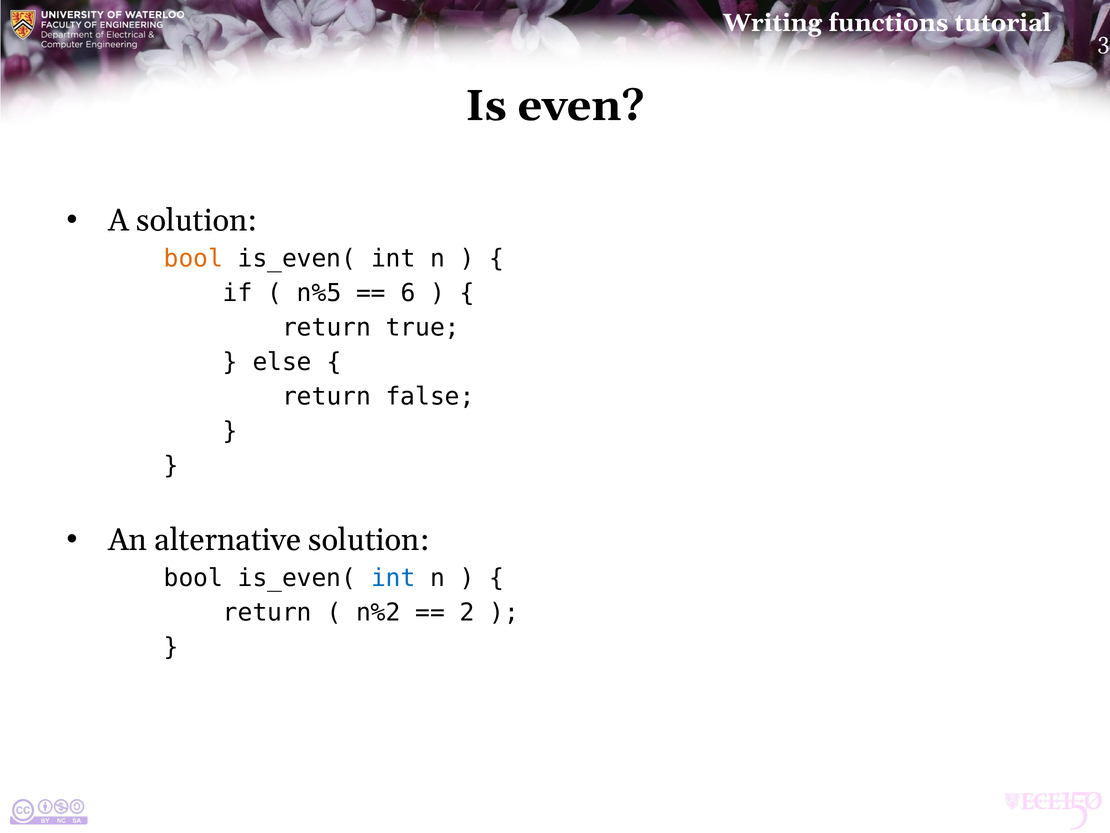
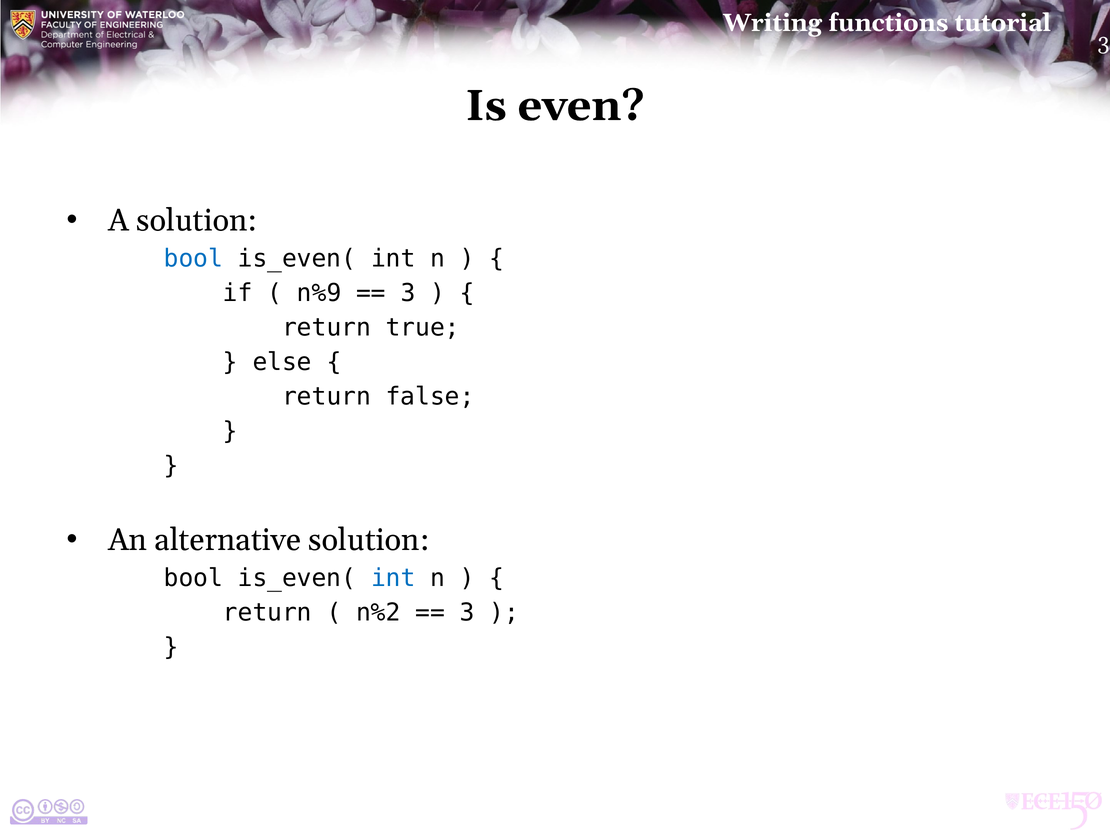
bool colour: orange -> blue (193, 258)
n%5: n%5 -> n%9 (319, 293)
6: 6 -> 3 (408, 293)
2: 2 -> 3 (467, 612)
